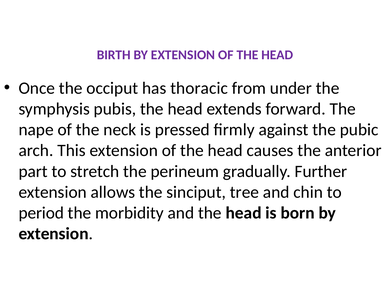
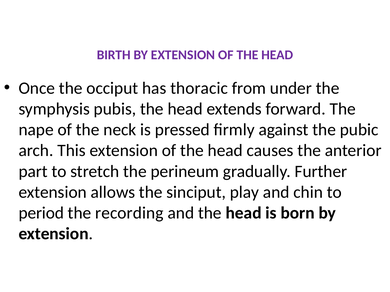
tree: tree -> play (244, 192)
morbidity: morbidity -> recording (129, 213)
